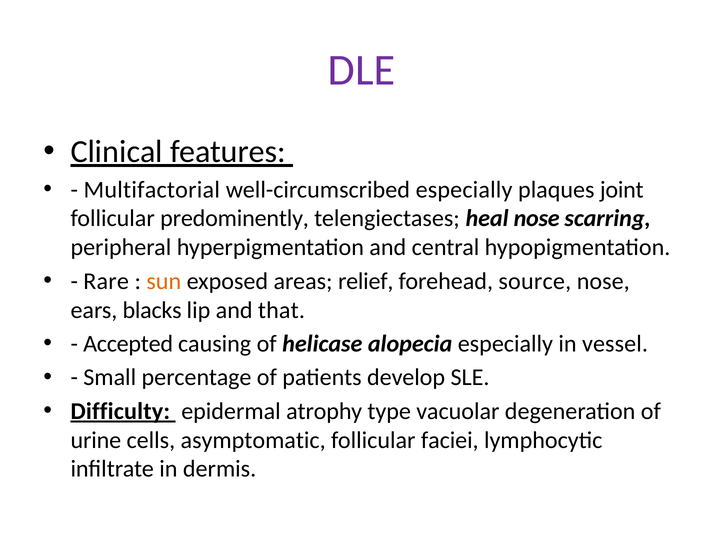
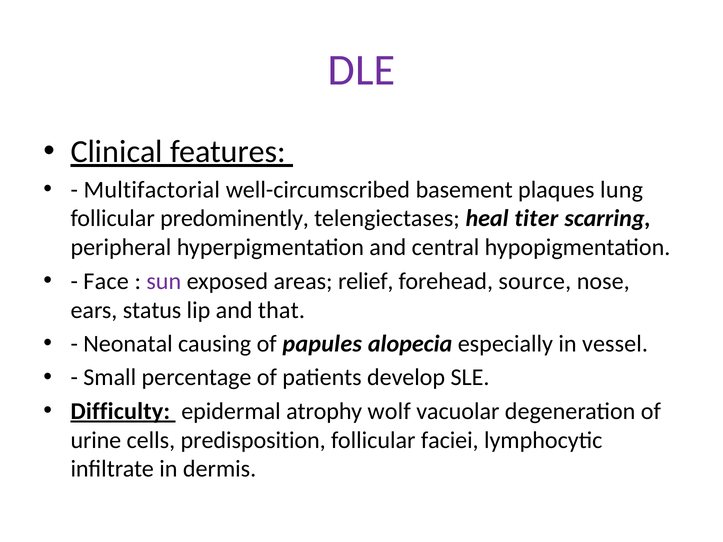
well-circumscribed especially: especially -> basement (464, 190)
joint: joint -> lung (622, 190)
heal nose: nose -> titer (536, 219)
Rare: Rare -> Face (106, 281)
sun colour: orange -> purple (164, 281)
blacks: blacks -> status (152, 310)
Accepted: Accepted -> Neonatal (128, 344)
helicase: helicase -> papules (322, 344)
type: type -> wolf (389, 411)
asymptomatic: asymptomatic -> predisposition (253, 440)
